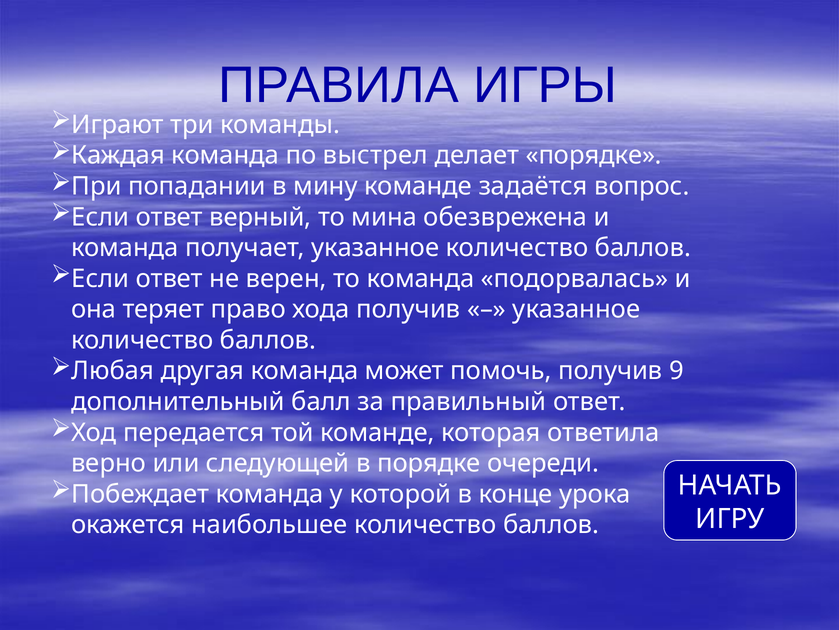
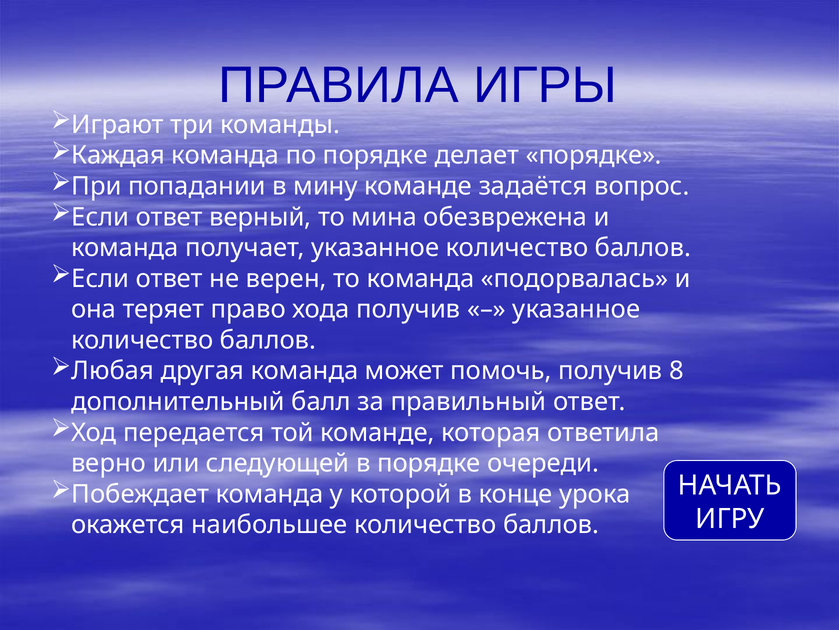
по выстрел: выстрел -> порядке (375, 155)
9: 9 -> 8 (676, 371)
